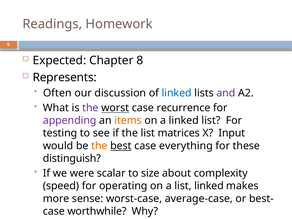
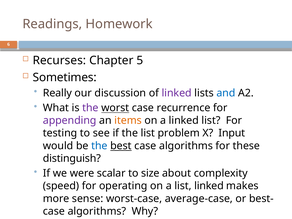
Expected: Expected -> Recurses (59, 60)
8: 8 -> 5 (140, 60)
Represents: Represents -> Sometimes (65, 77)
Often: Often -> Really (57, 93)
linked colour: blue -> purple (177, 93)
and colour: purple -> blue (226, 93)
matrices: matrices -> problem (179, 133)
the colour: orange -> blue (99, 146)
best case everything: everything -> algorithms (186, 146)
worthwhile: worthwhile -> algorithms (97, 211)
